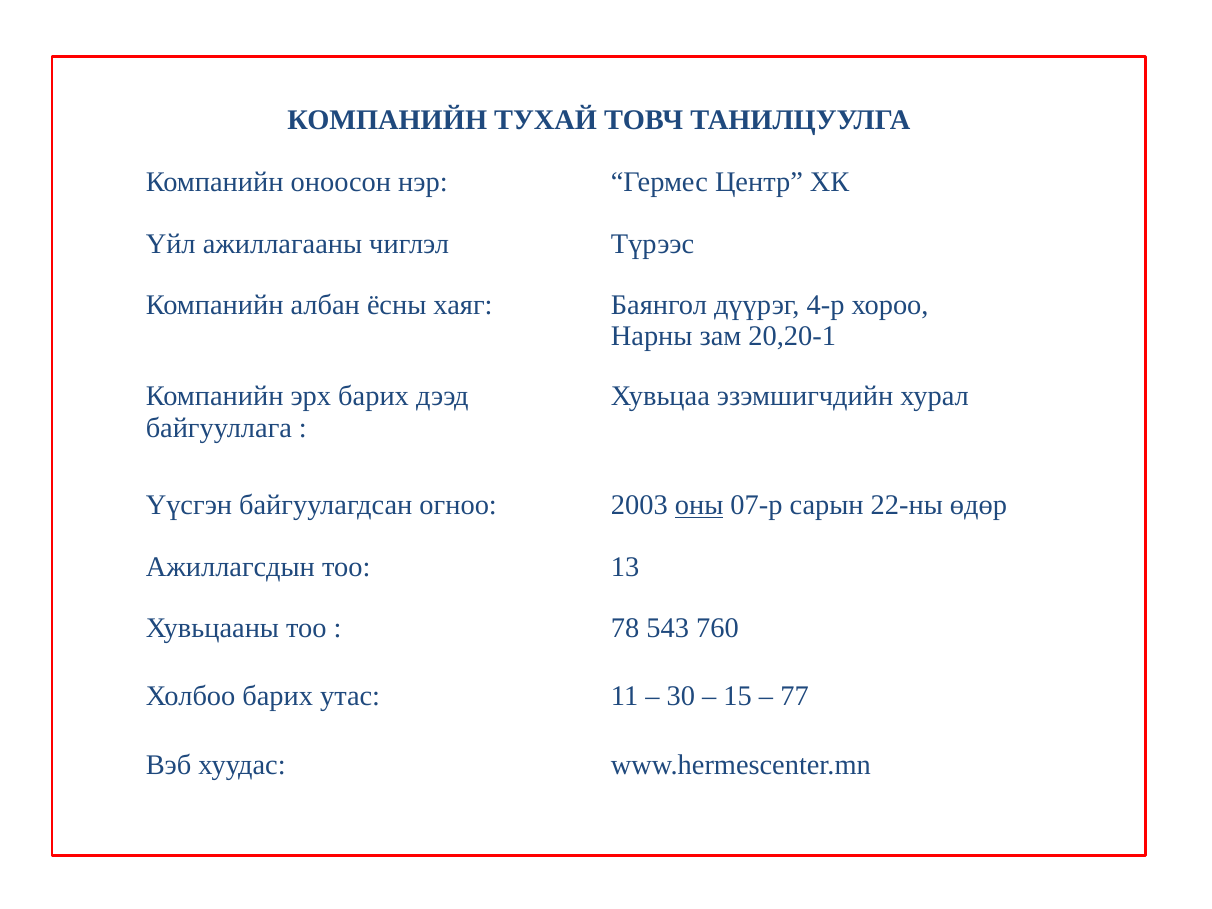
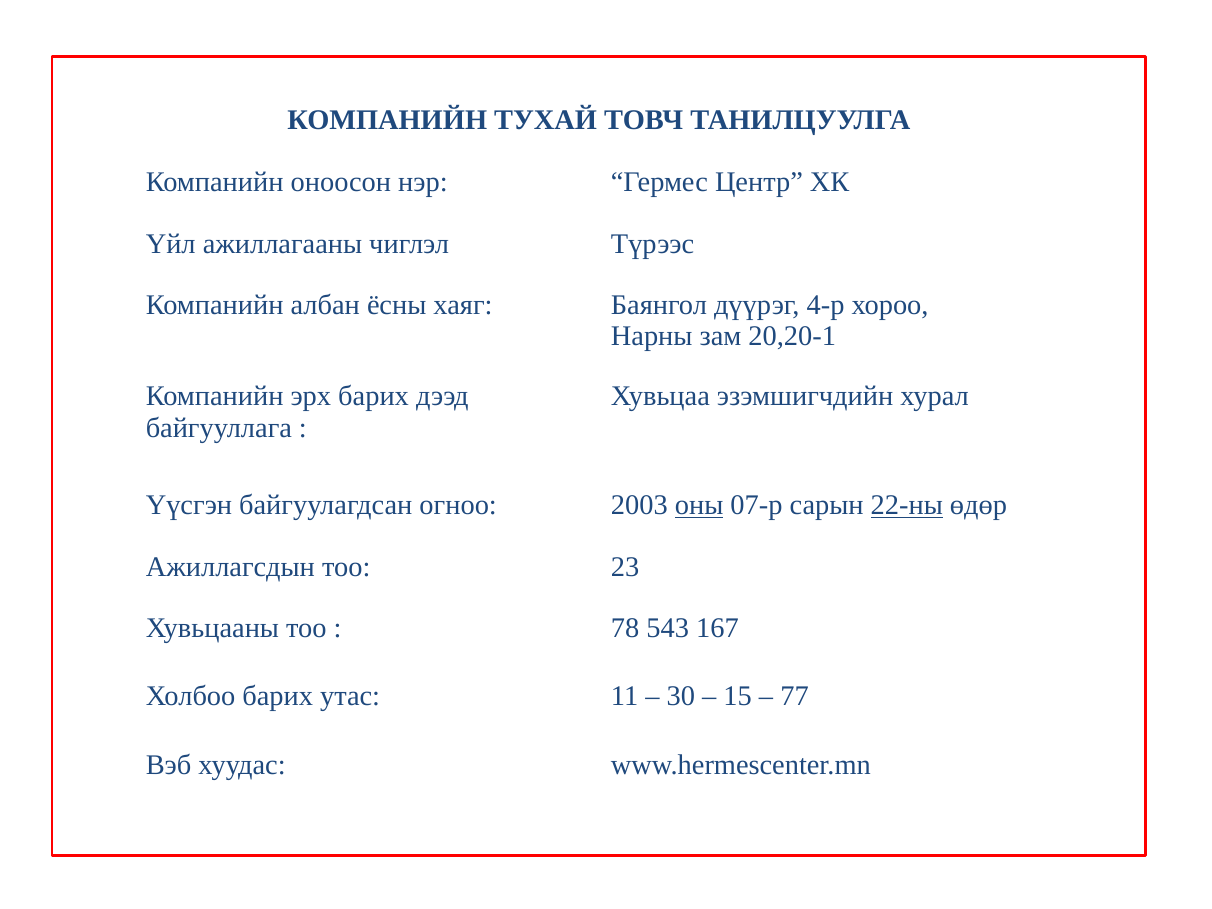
22-ны underline: none -> present (907, 505)
13: 13 -> 23 (625, 567)
760: 760 -> 167 (718, 628)
